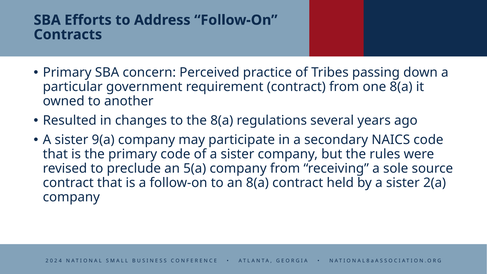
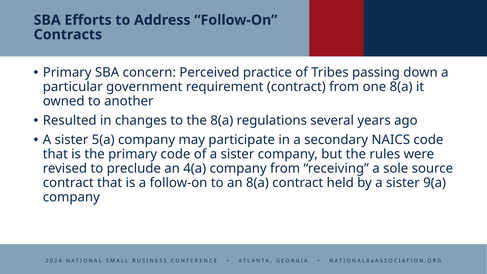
9(a: 9(a -> 5(a (103, 140)
5(a: 5(a -> 4(a (195, 168)
2(a: 2(a -> 9(a (435, 183)
